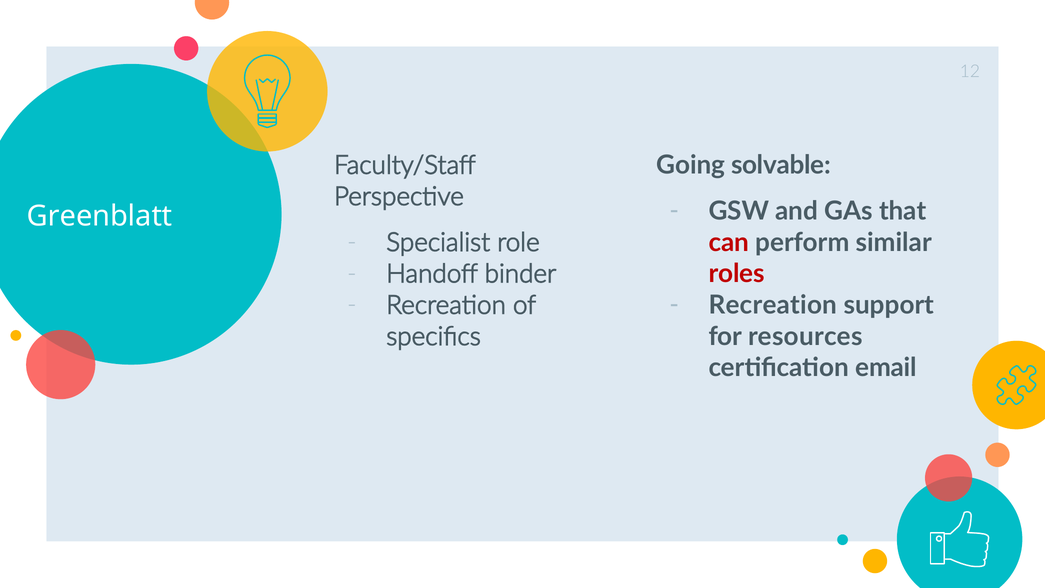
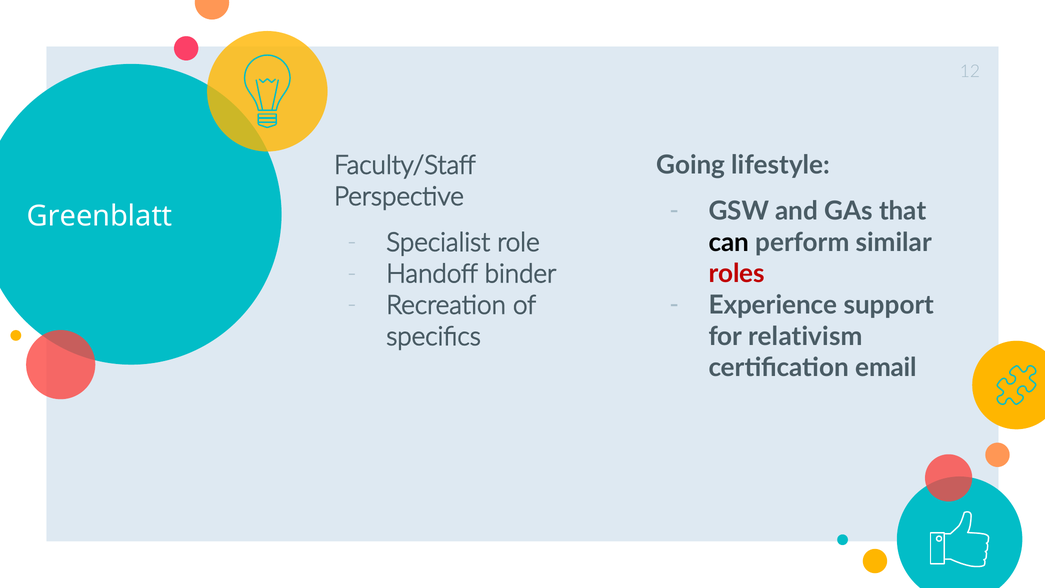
solvable: solvable -> lifestyle (781, 165)
can colour: red -> black (729, 242)
Recreation: Recreation -> Experience (773, 305)
resources: resources -> relativism (805, 336)
